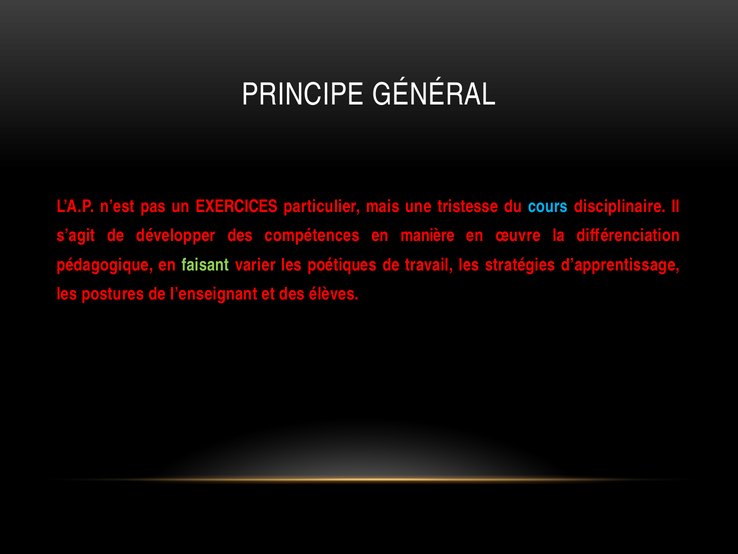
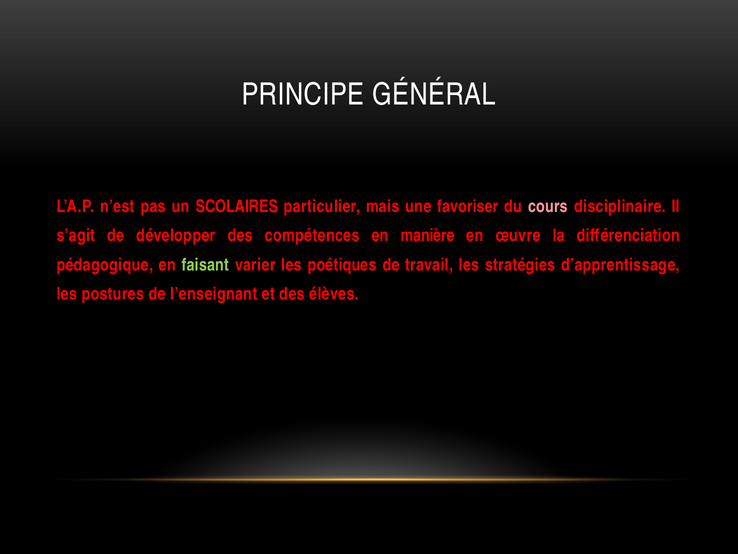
EXERCICES: EXERCICES -> SCOLAIRES (237, 206)
tristesse: tristesse -> favoriser (468, 206)
cours colour: light blue -> pink (548, 206)
